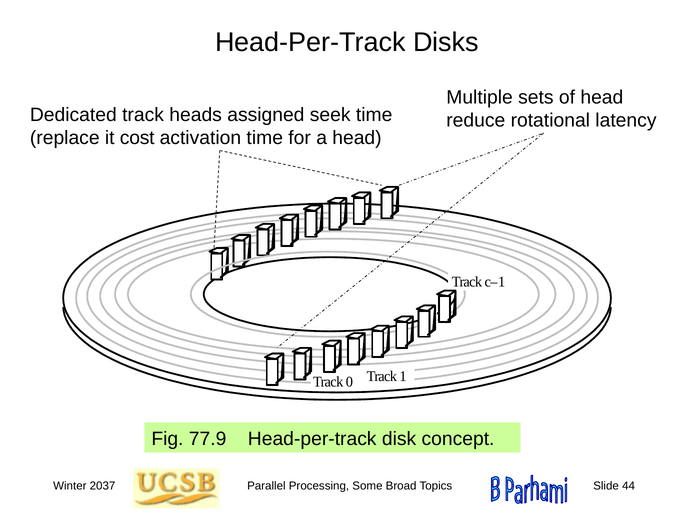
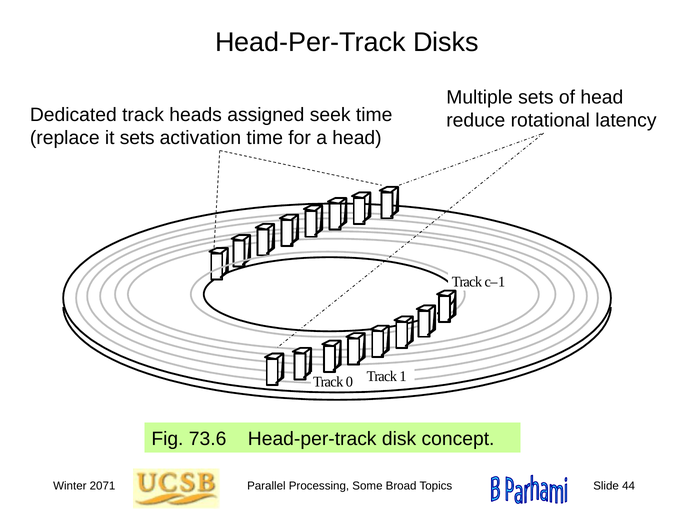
it cost: cost -> sets (137, 138)
77.9: 77.9 -> 73.6 (208, 439)
2037: 2037 -> 2071 (103, 485)
